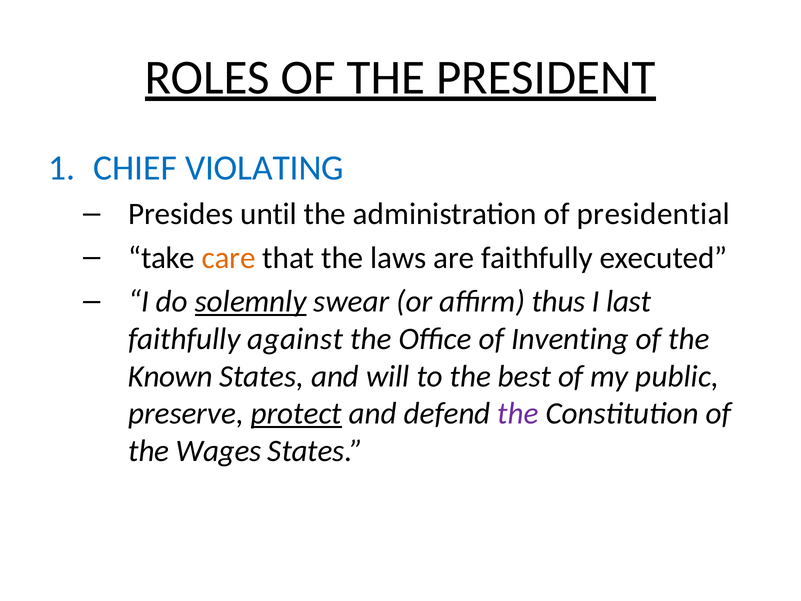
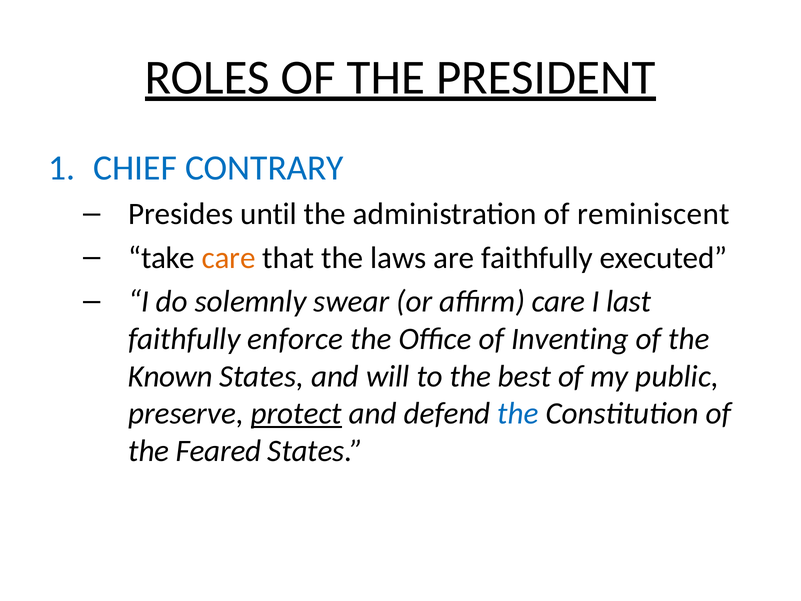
VIOLATING: VIOLATING -> CONTRARY (264, 168)
presidential: presidential -> reminiscent (653, 214)
solemnly underline: present -> none (251, 301)
affirm thus: thus -> care (559, 301)
against: against -> enforce (295, 339)
the colour: purple -> blue (518, 414)
Wages: Wages -> Feared (219, 451)
